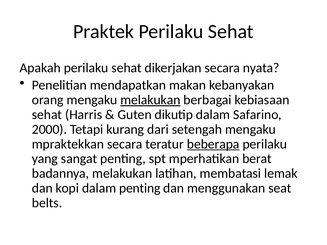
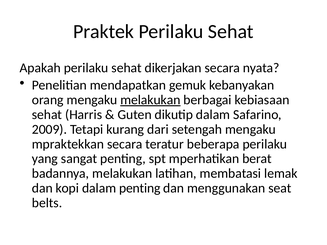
makan: makan -> gemuk (188, 85)
2000: 2000 -> 2009 (49, 129)
beberapa underline: present -> none (213, 144)
